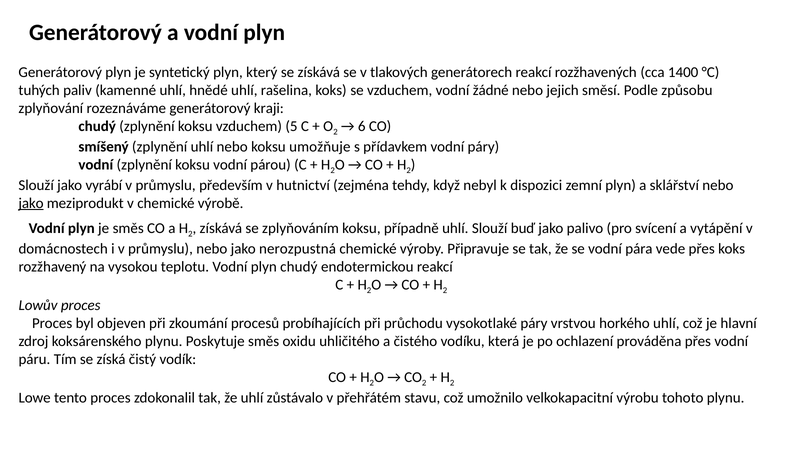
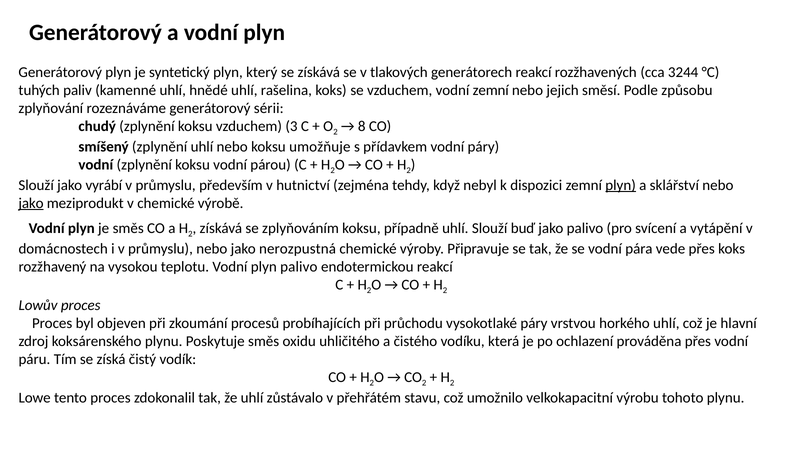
1400: 1400 -> 3244 (683, 72)
vodní žádné: žádné -> zemní (491, 90)
kraji: kraji -> sérii (269, 108)
5: 5 -> 3 (292, 126)
6: 6 -> 8 (362, 126)
plyn underline: none -> present (621, 185)
plyn chudý: chudý -> palivo (299, 267)
